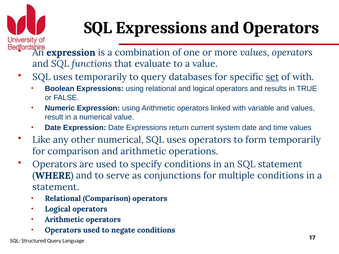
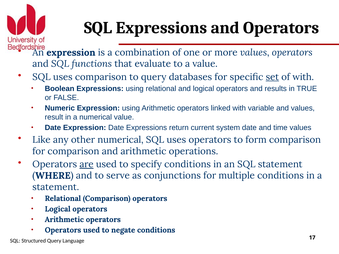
uses temporarily: temporarily -> comparison (101, 77)
form temporarily: temporarily -> comparison (295, 140)
are underline: none -> present (87, 164)
